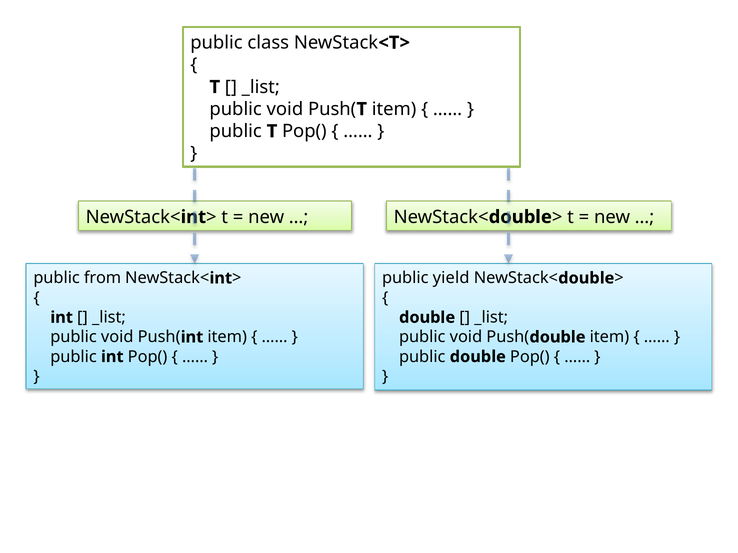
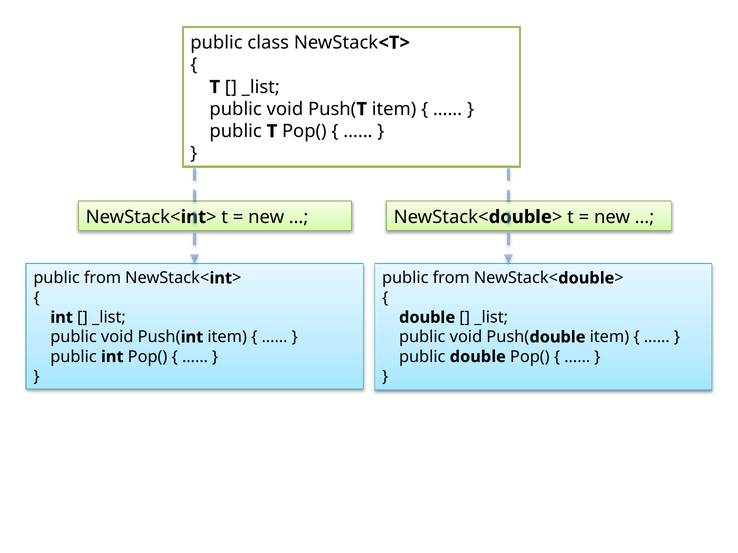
yield: yield -> from (451, 278)
